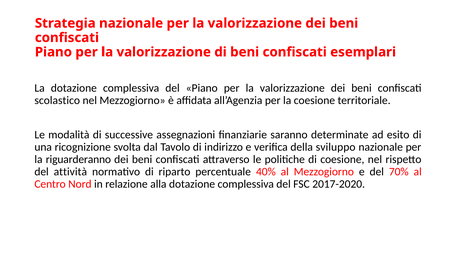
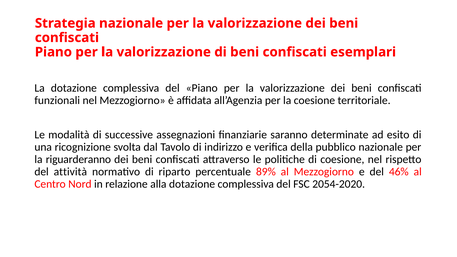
scolastico: scolastico -> funzionali (57, 100)
sviluppo: sviluppo -> pubblico (336, 147)
40%: 40% -> 89% (266, 172)
70%: 70% -> 46% (399, 172)
2017-2020: 2017-2020 -> 2054-2020 (339, 184)
